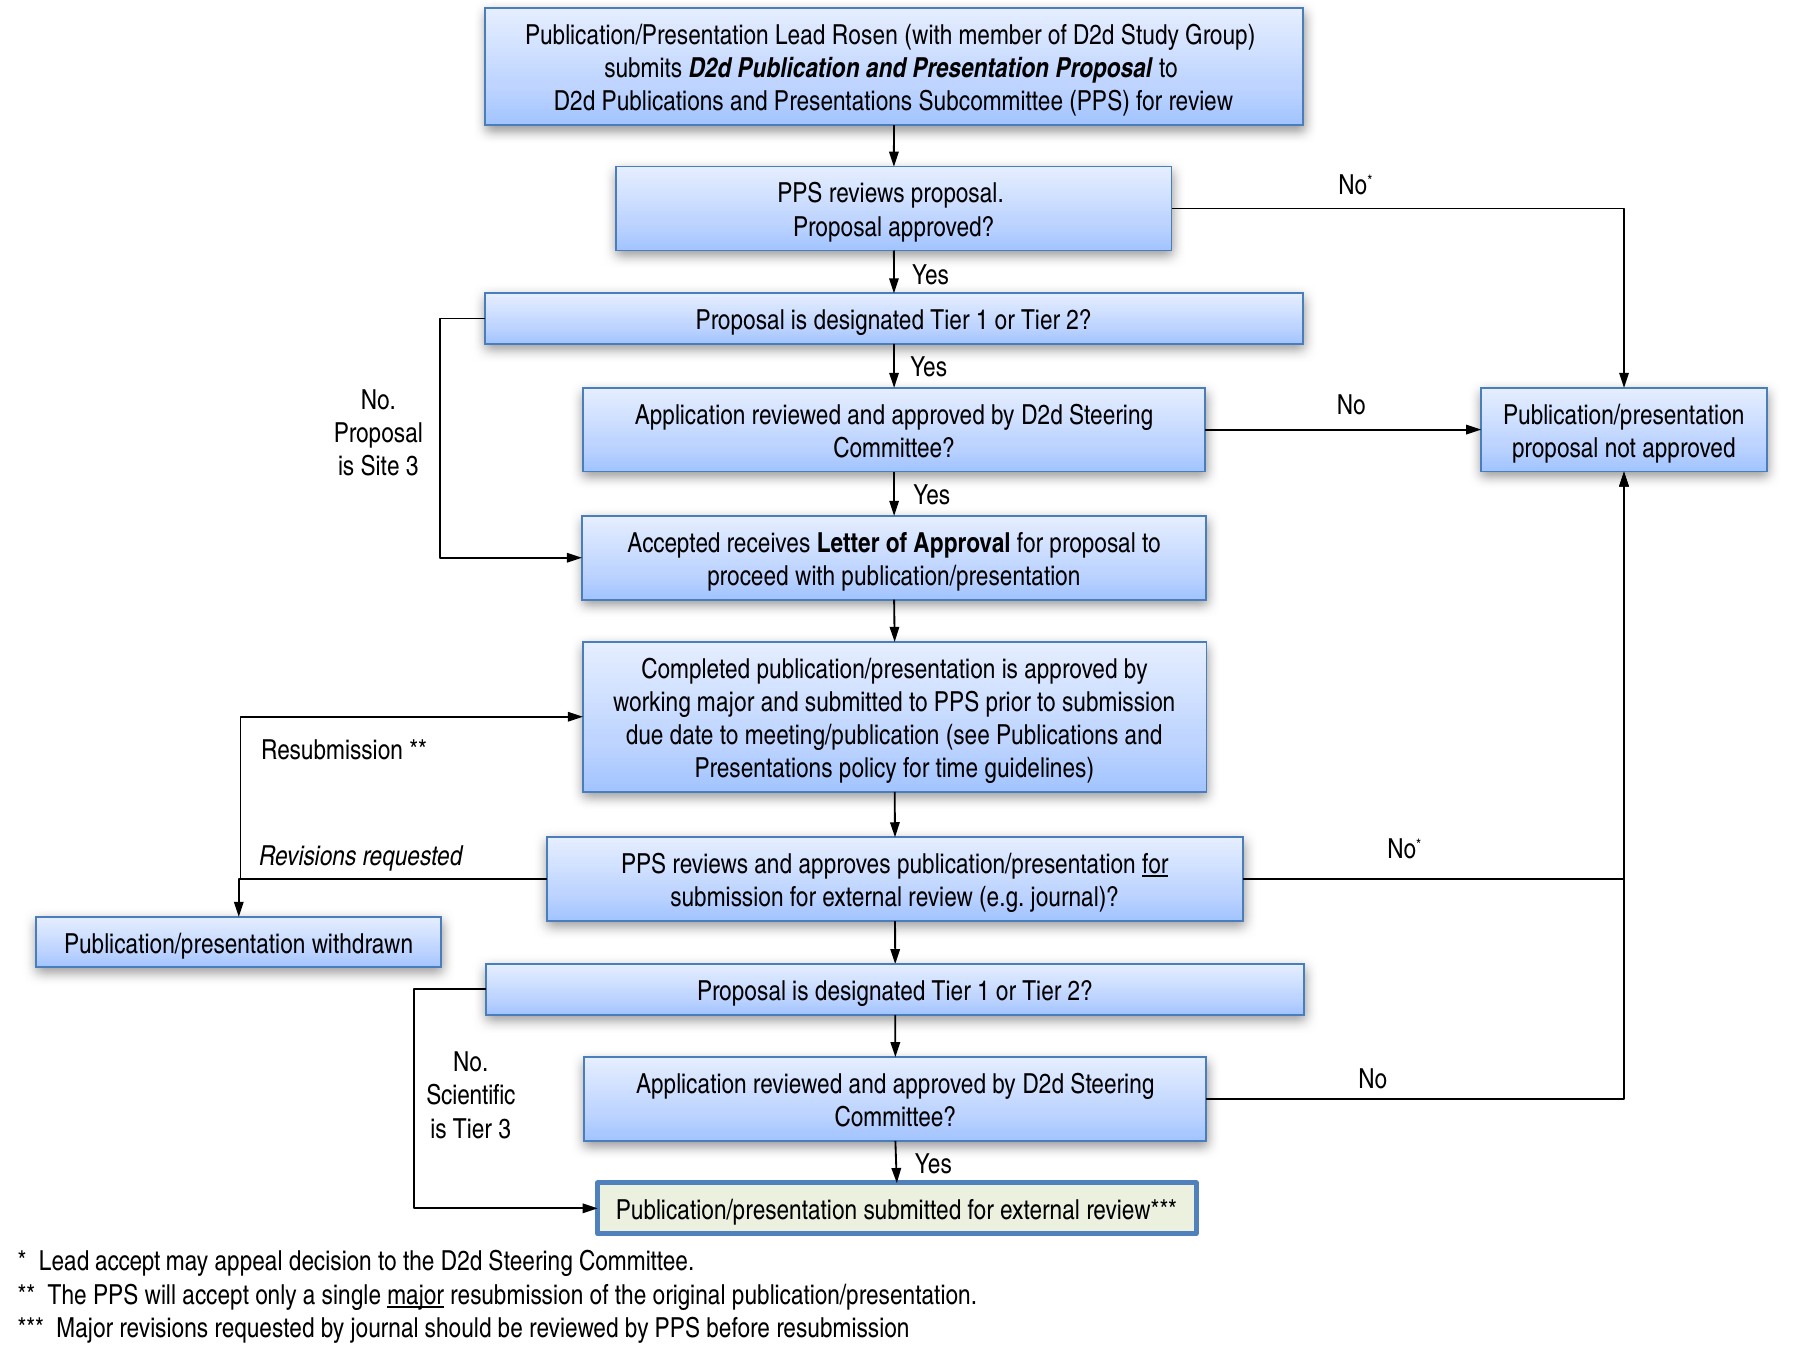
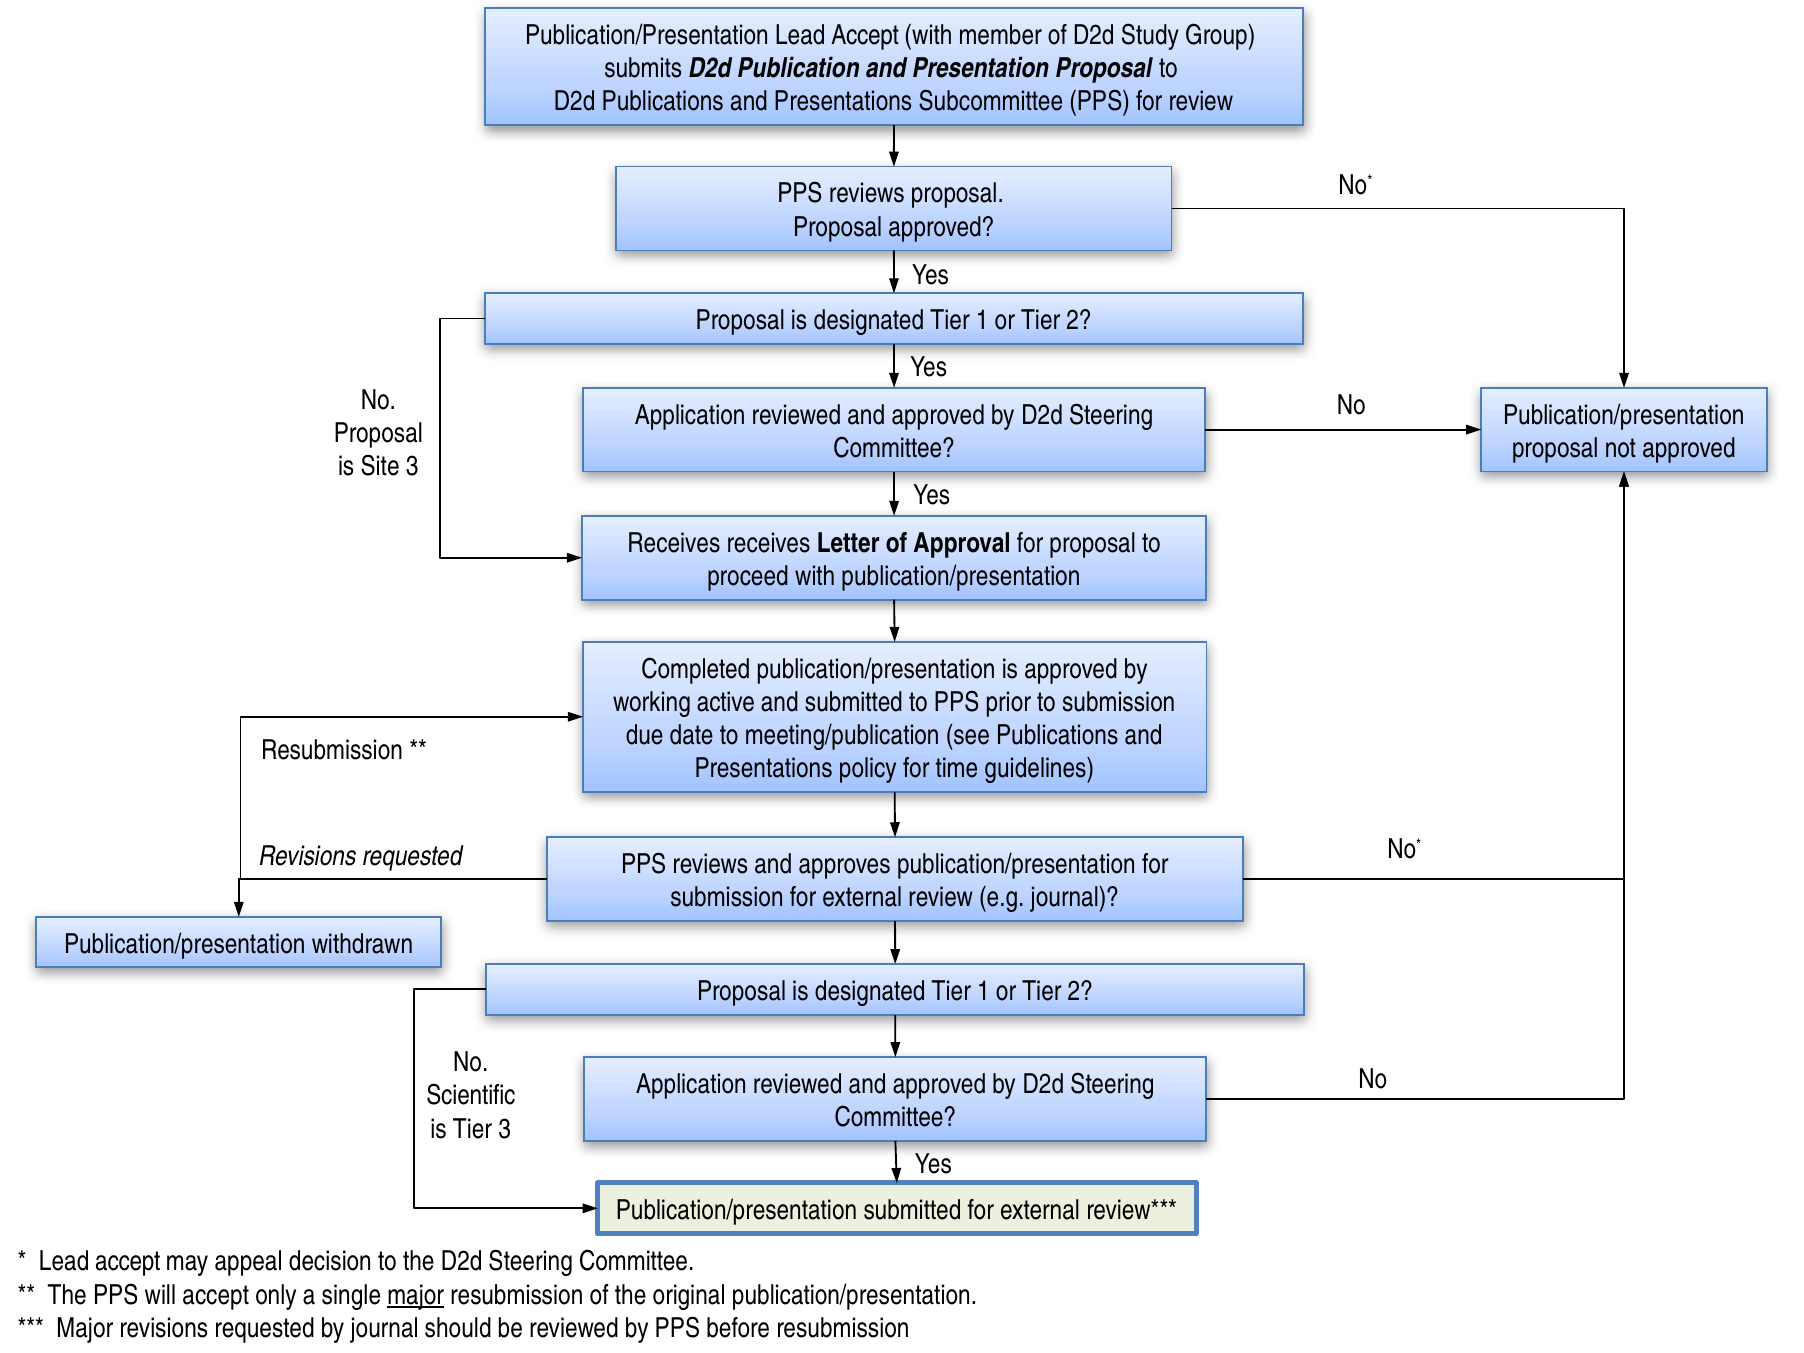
Publication/Presentation Lead Rosen: Rosen -> Accept (865, 35)
Accepted: Accepted -> Receives (674, 543)
working major: major -> active (726, 702)
for underline: present -> none (1155, 864)
